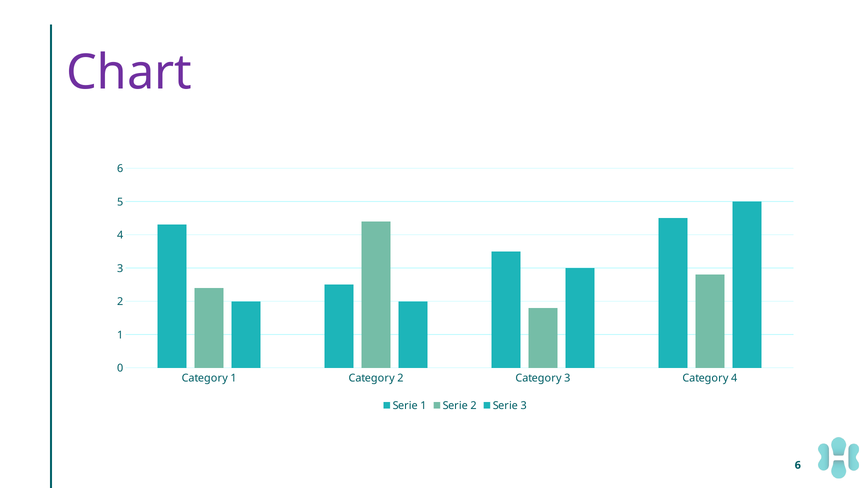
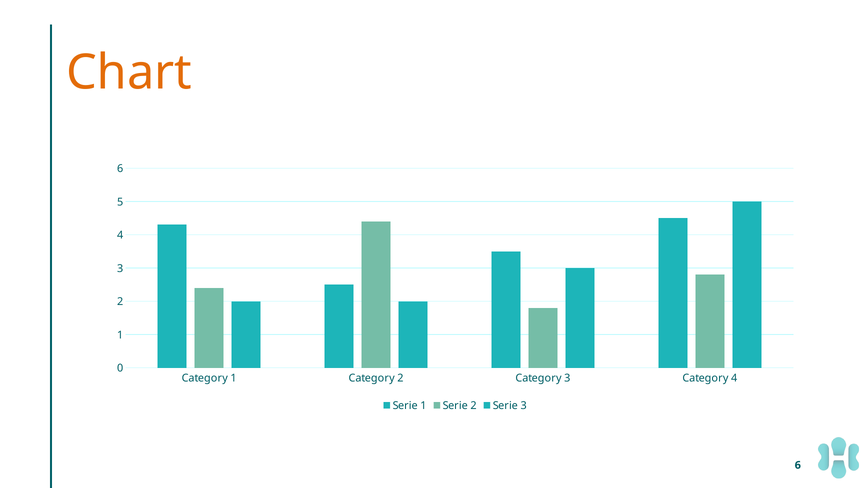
Chart colour: purple -> orange (129, 73)
